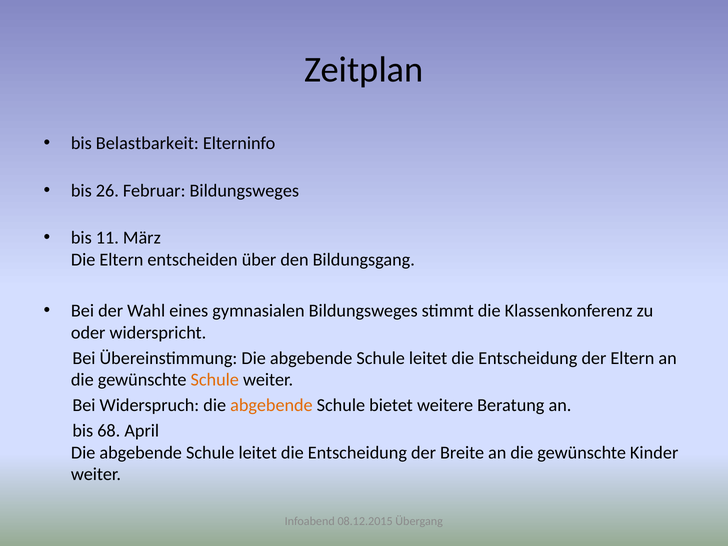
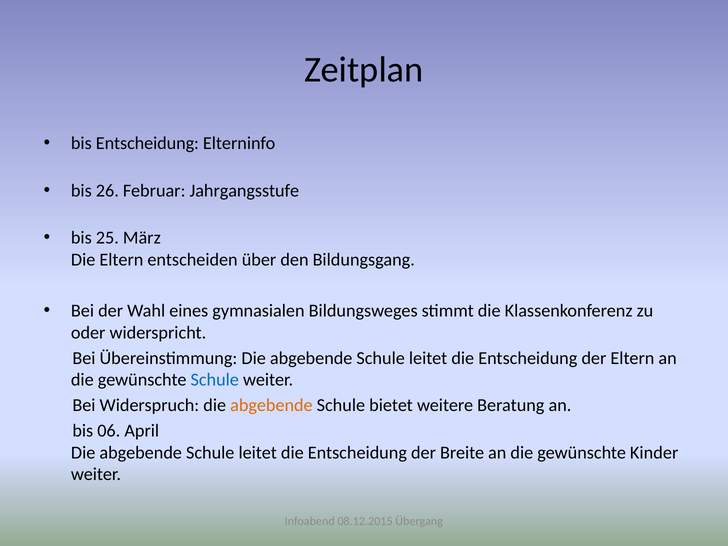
bis Belastbarkeit: Belastbarkeit -> Entscheidung (147, 143)
Februar Bildungsweges: Bildungsweges -> Jahrgangsstufe (244, 191)
11: 11 -> 25 (107, 238)
Schule colour: orange -> blue (215, 380)
68: 68 -> 06 (109, 431)
